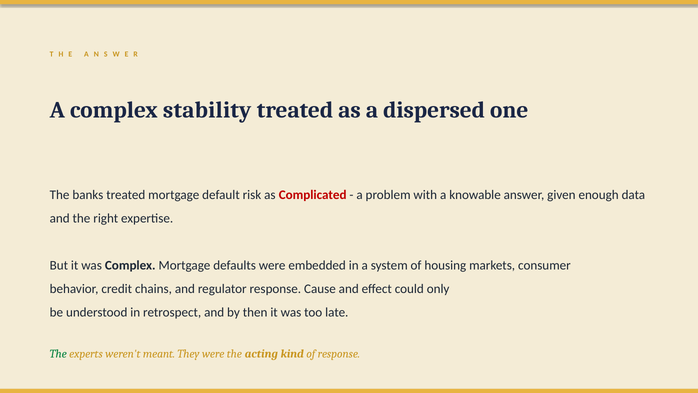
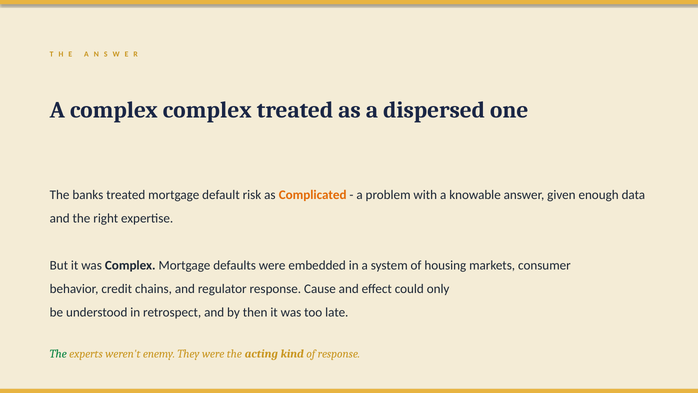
complex stability: stability -> complex (207, 110)
Complicated colour: red -> orange (313, 195)
meant: meant -> enemy (159, 353)
